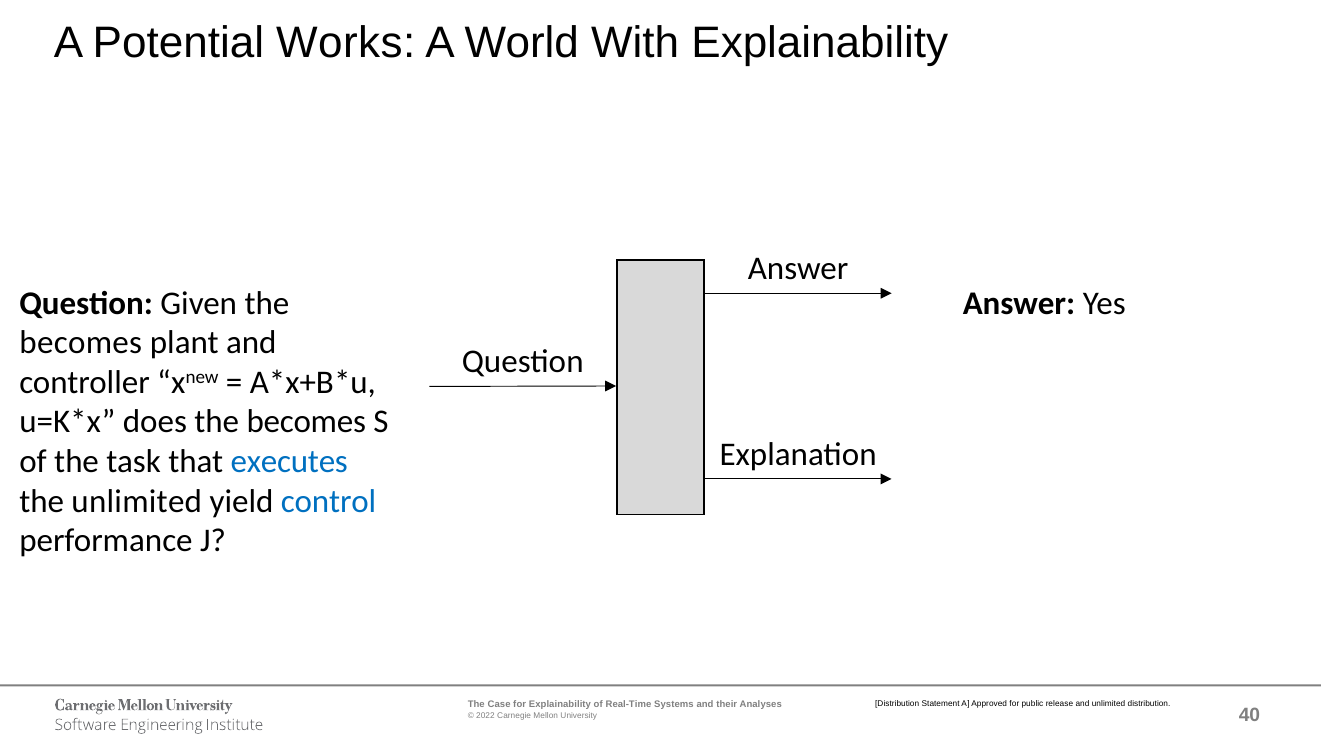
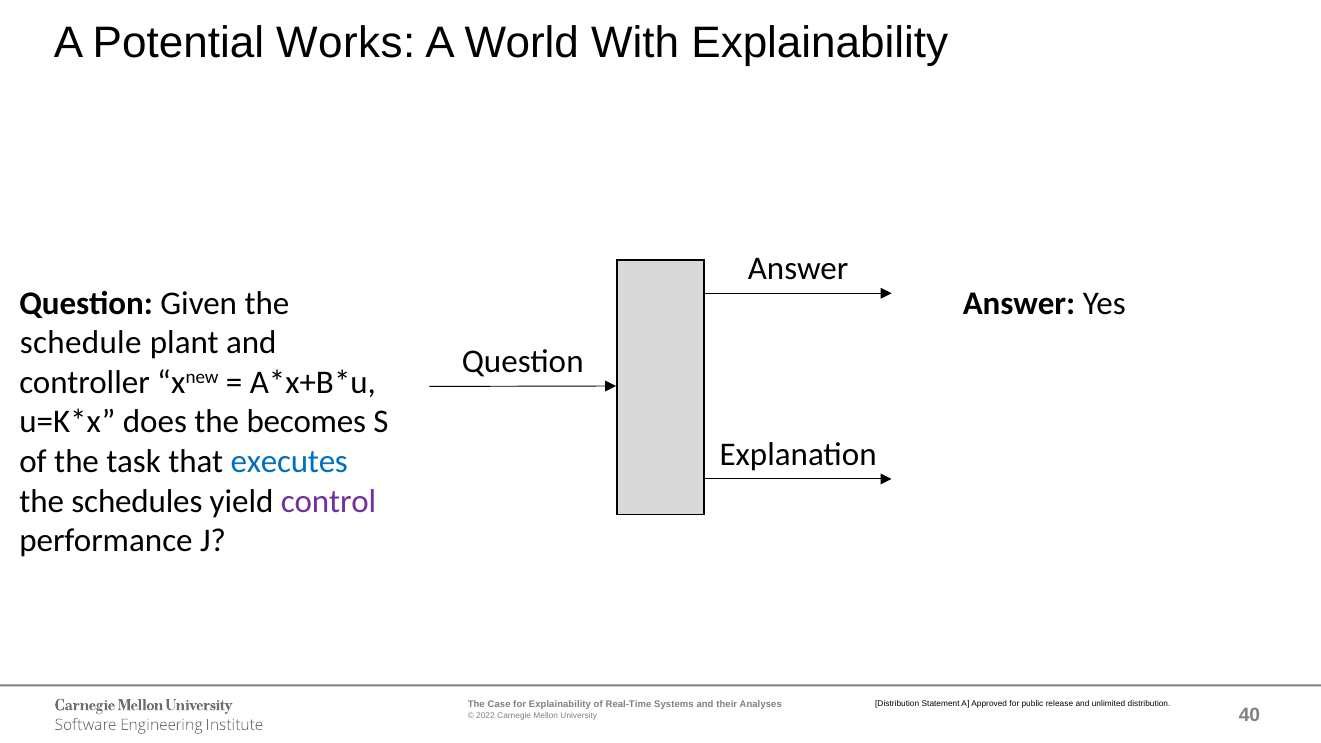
becomes: becomes -> schedule (81, 343)
the unlimited: unlimited -> schedules (137, 501)
control colour: blue -> purple (329, 501)
